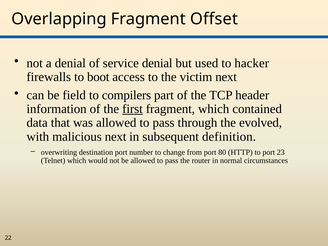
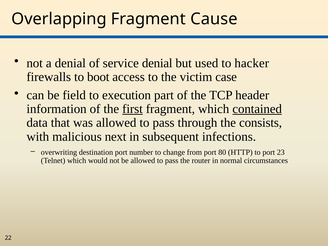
Offset: Offset -> Cause (214, 19)
victim next: next -> case (226, 77)
compilers: compilers -> execution (126, 95)
contained underline: none -> present (257, 109)
evolved: evolved -> consists (261, 123)
definition: definition -> infections (229, 137)
